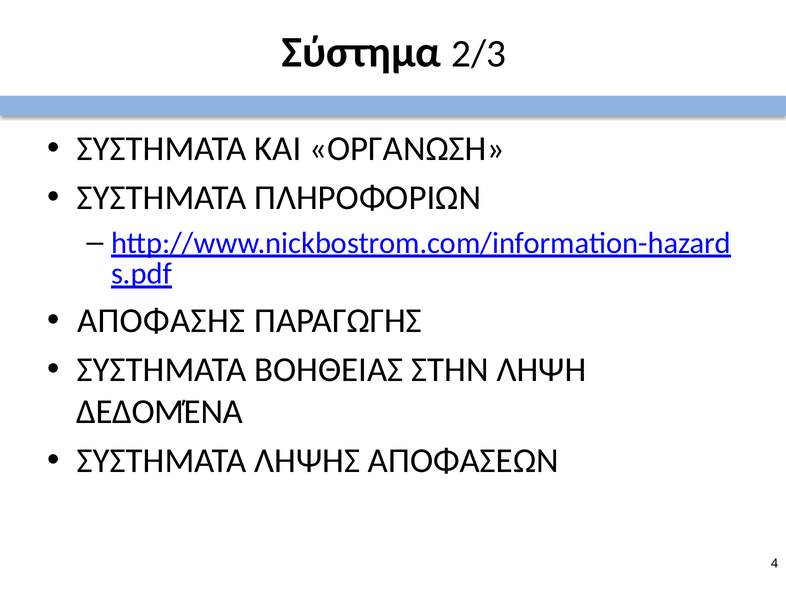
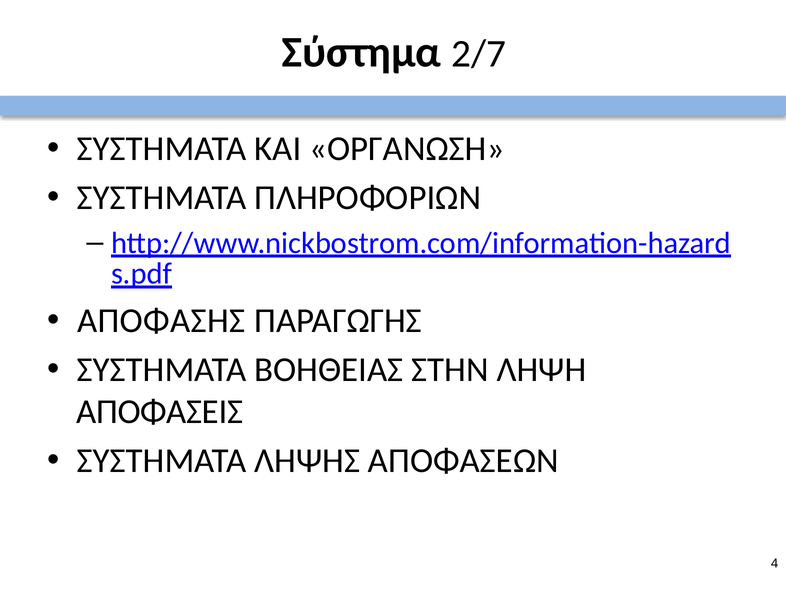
2/3: 2/3 -> 2/7 (479, 54)
ΔΕΔΟΜΈΝΑ: ΔΕΔΟΜΈΝΑ -> ΑΠΟΦΑΣΕΙΣ (160, 412)
